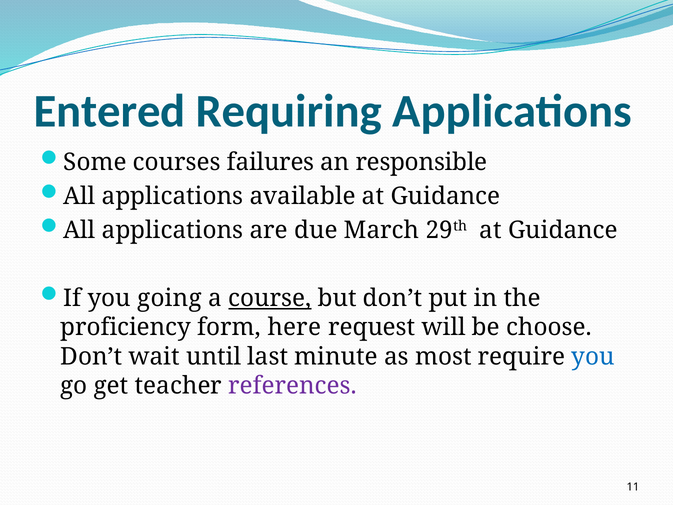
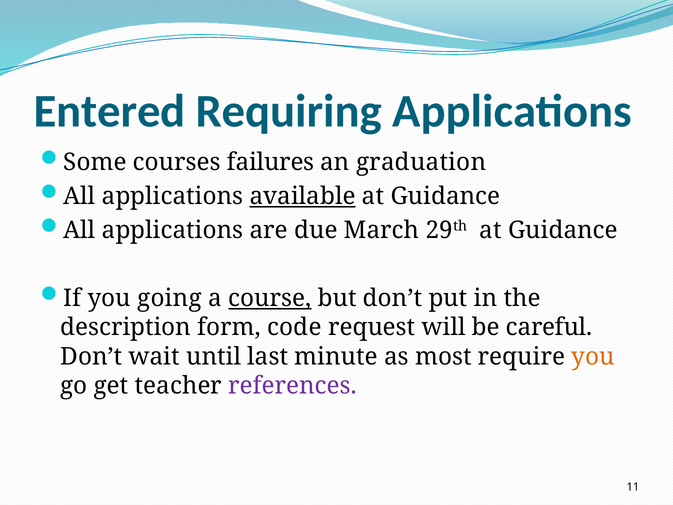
responsible: responsible -> graduation (421, 162)
available underline: none -> present (303, 196)
proficiency: proficiency -> description (126, 327)
here: here -> code (294, 327)
choose: choose -> careful (549, 327)
you colour: blue -> orange (593, 356)
